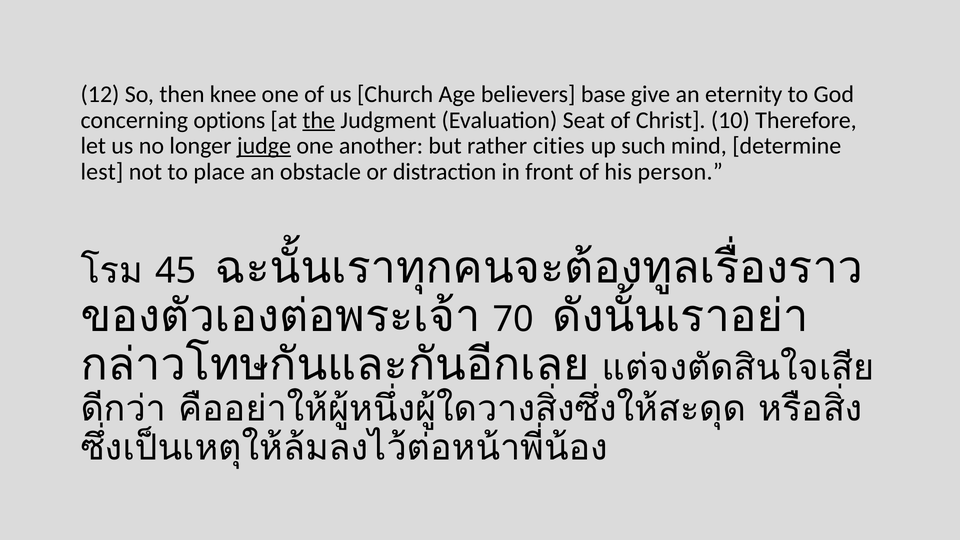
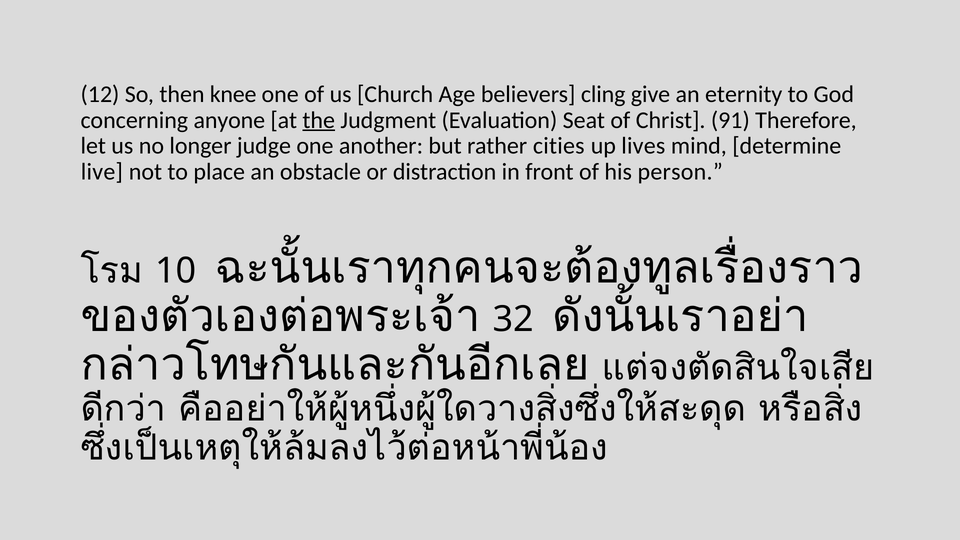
base: base -> cling (603, 94)
options: options -> anyone (229, 120)
10: 10 -> 91 (730, 120)
judge underline: present -> none (264, 146)
such: such -> lives (643, 146)
lest: lest -> live (102, 172)
45: 45 -> 10 (176, 271)
70: 70 -> 32 (513, 319)
